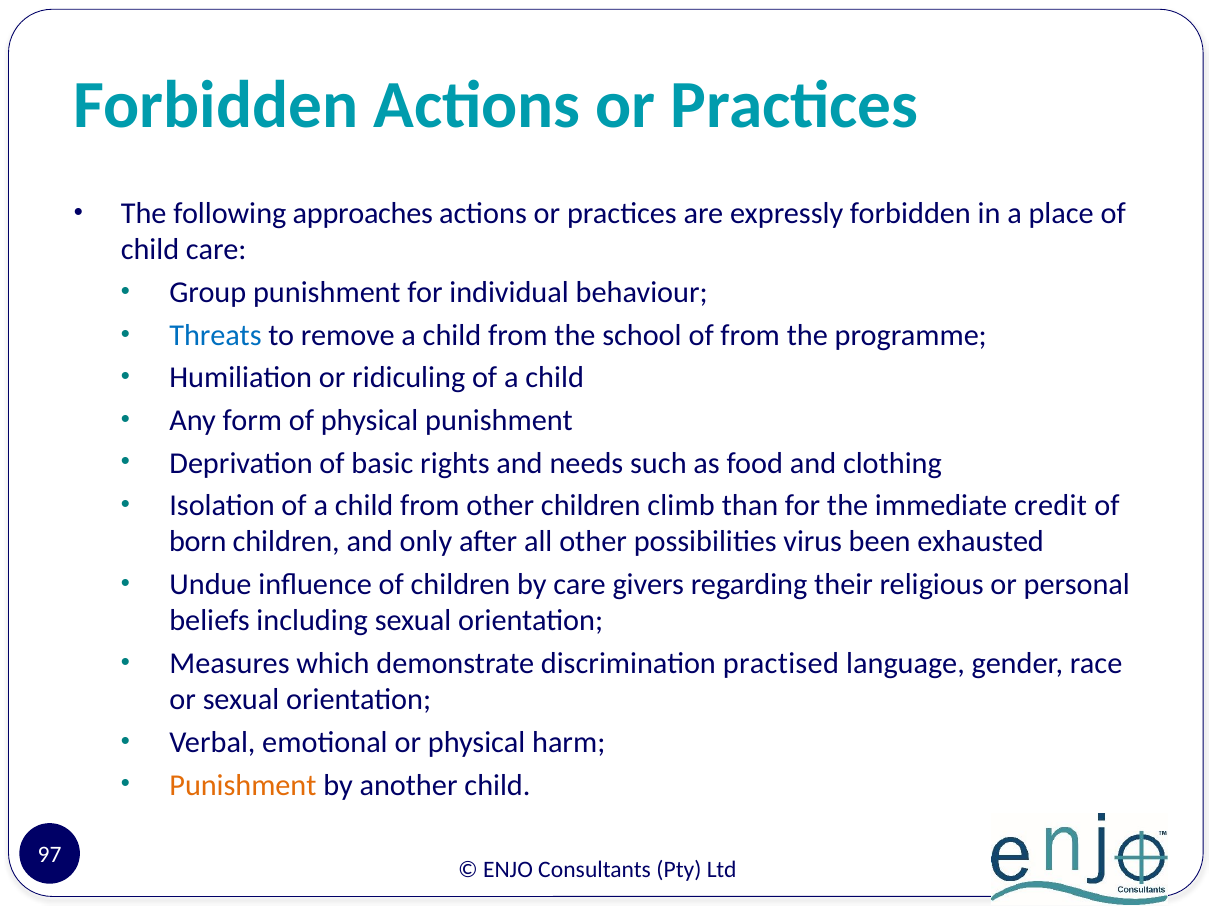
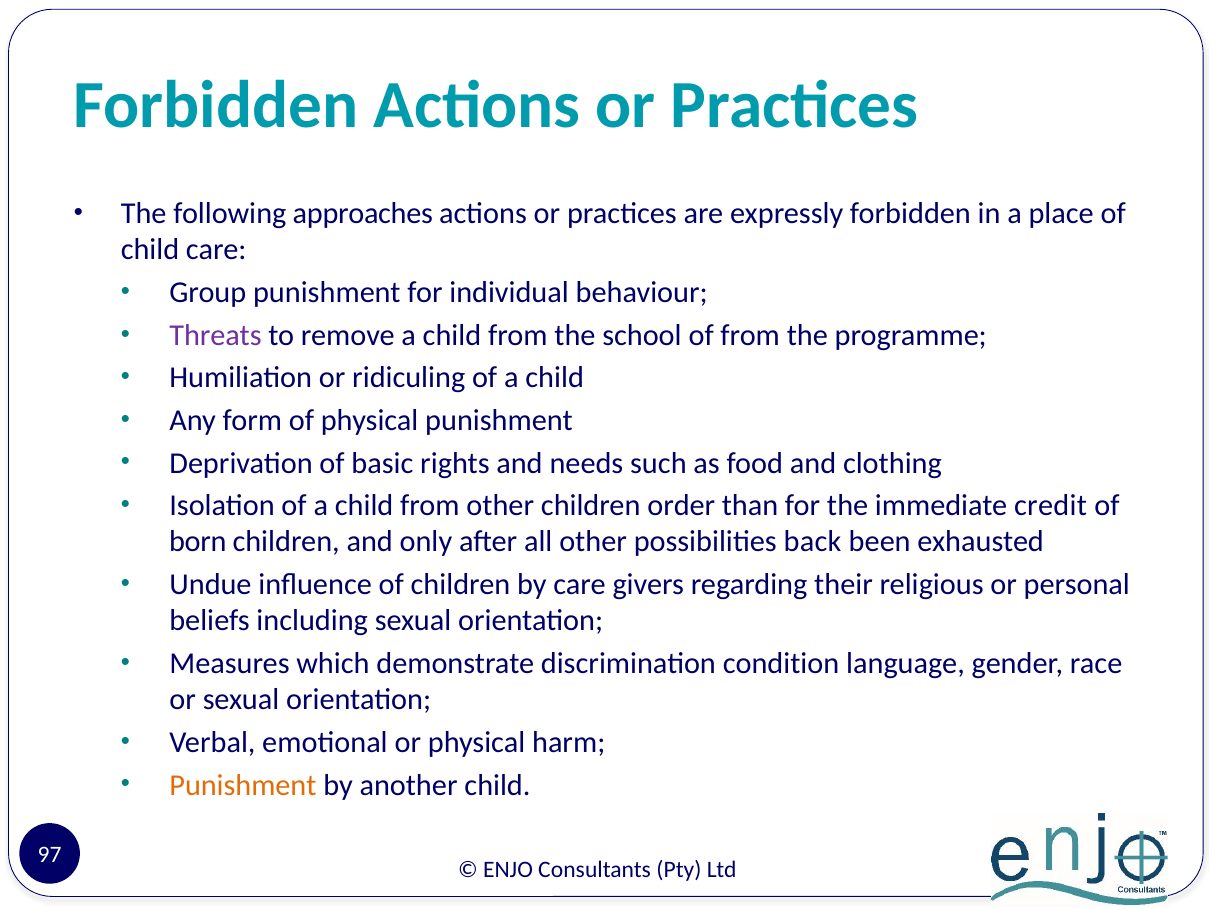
Threats colour: blue -> purple (216, 335)
climb: climb -> order (681, 506)
virus: virus -> back (813, 542)
practised: practised -> condition (781, 664)
